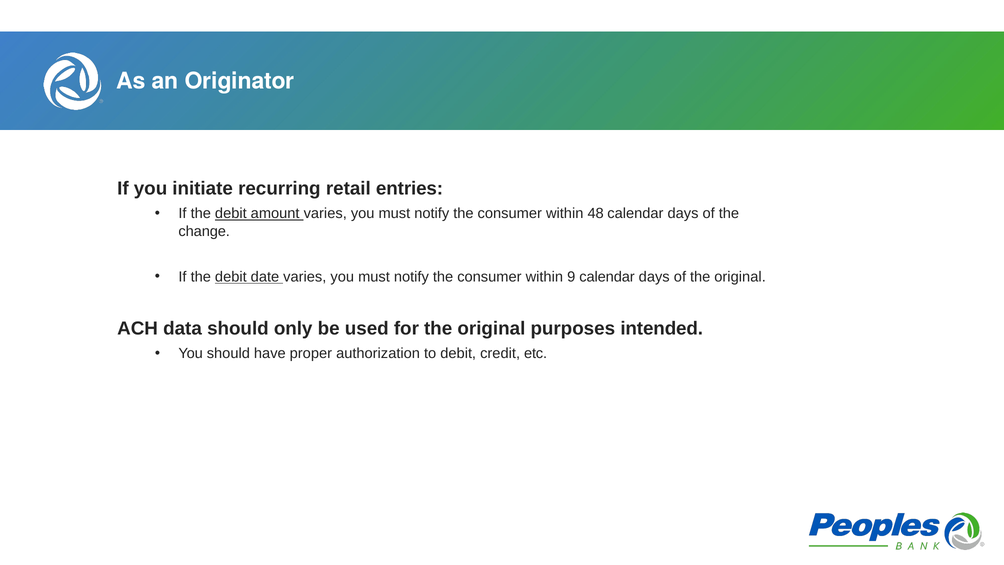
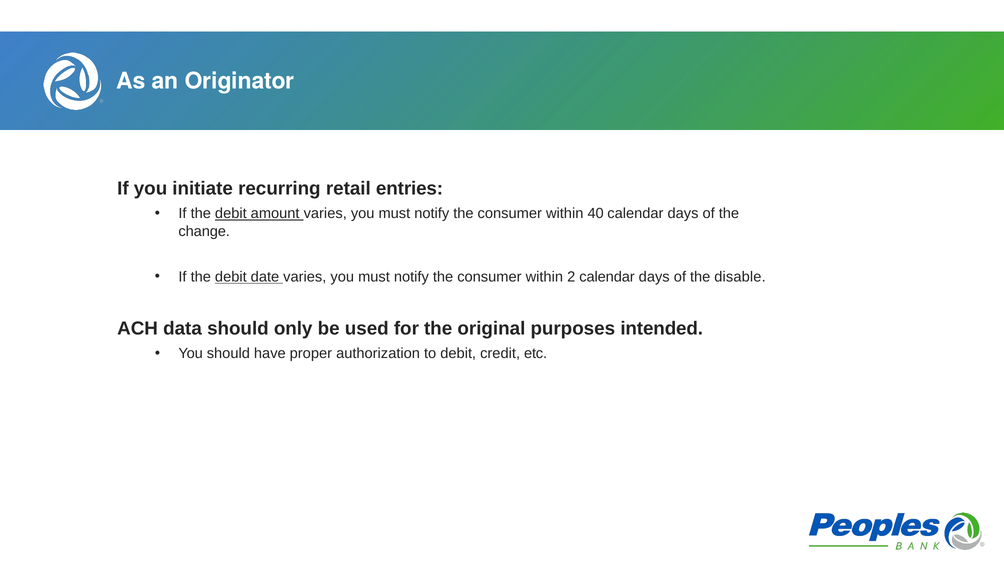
48: 48 -> 40 (596, 214)
9: 9 -> 2 (571, 277)
of the original: original -> disable (740, 277)
